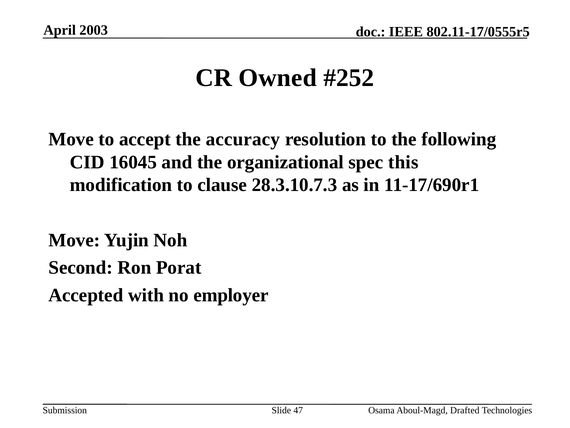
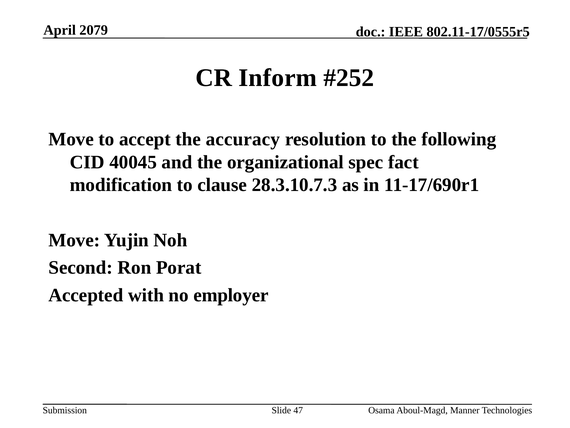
2003: 2003 -> 2079 (94, 30)
Owned: Owned -> Inform (278, 78)
16045: 16045 -> 40045 (133, 162)
this: this -> fact (403, 162)
Drafted: Drafted -> Manner (465, 410)
